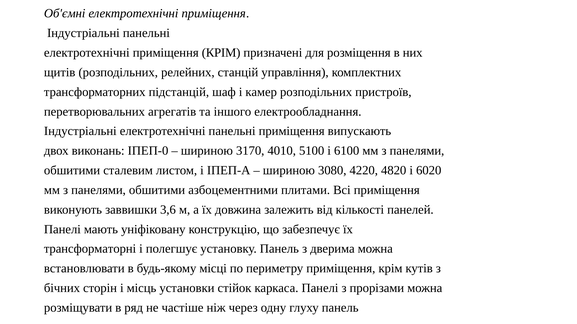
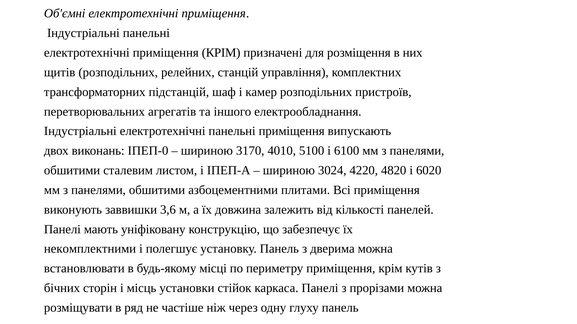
3080: 3080 -> 3024 (332, 171)
трансформаторні: трансформаторні -> некомплектними (90, 249)
